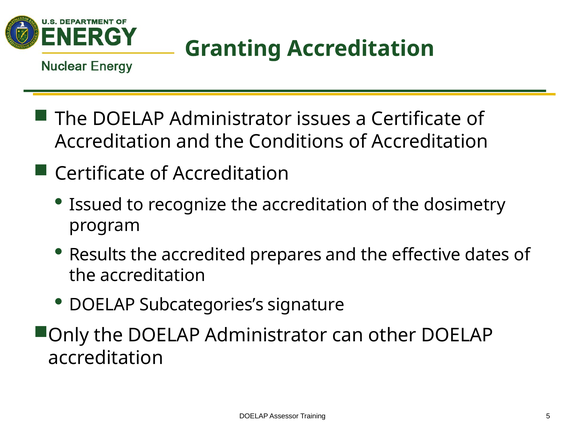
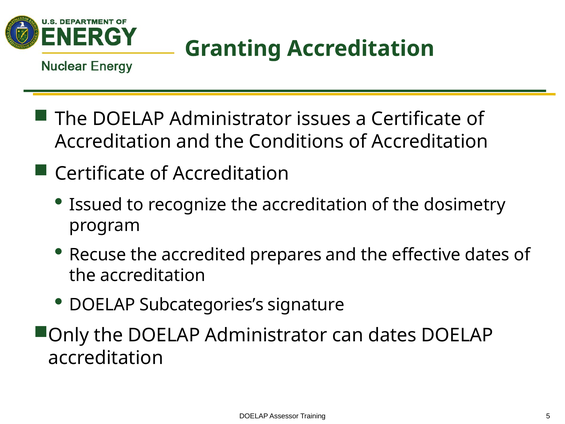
Results: Results -> Recuse (98, 255)
can other: other -> dates (392, 335)
